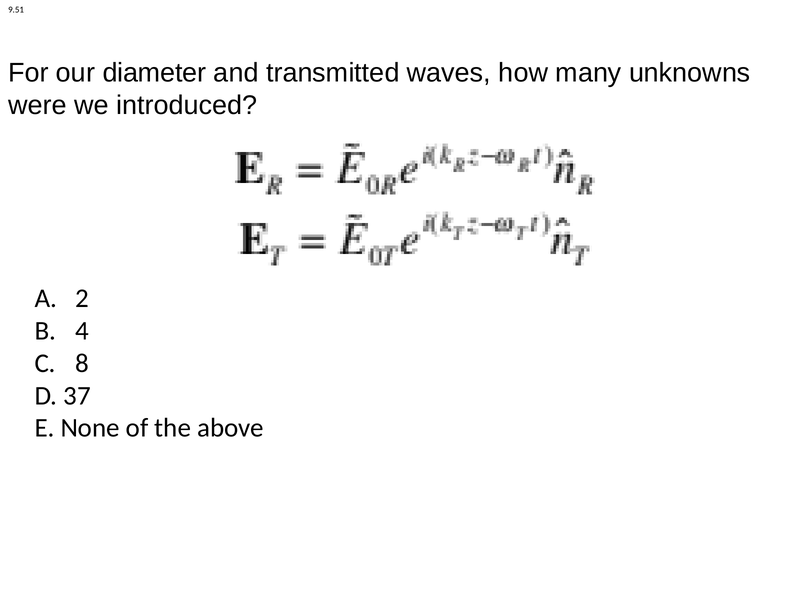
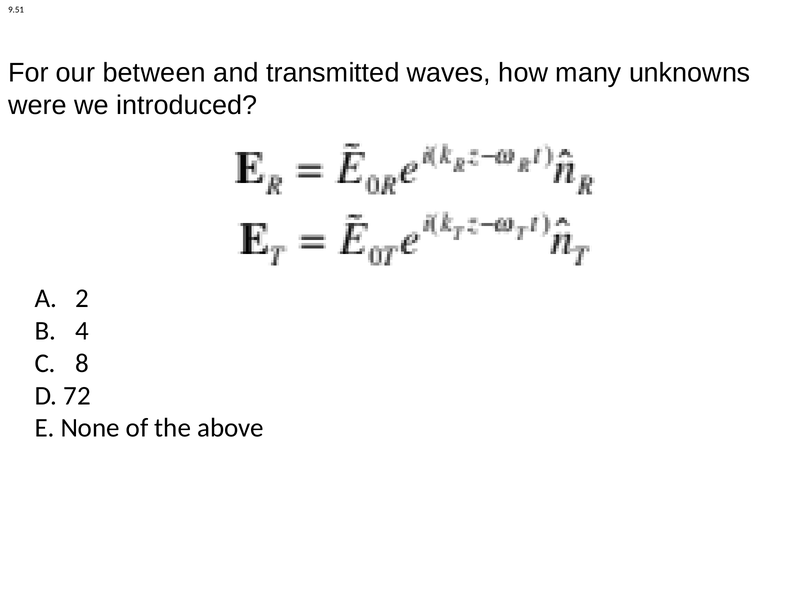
diameter: diameter -> between (154, 73)
37: 37 -> 72 (77, 396)
